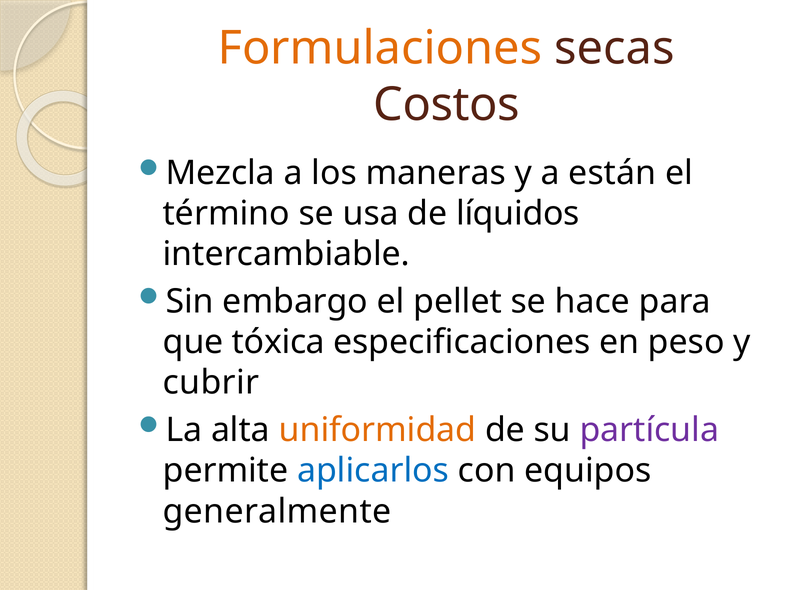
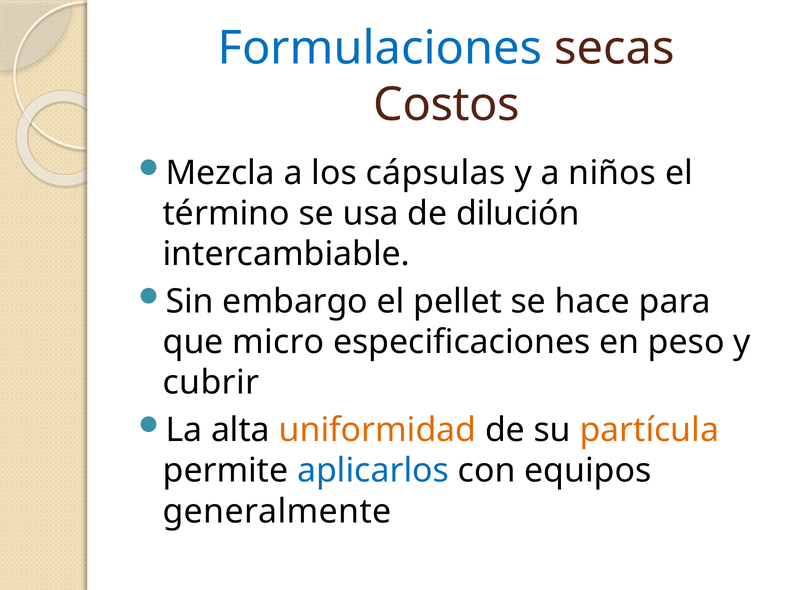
Formulaciones colour: orange -> blue (380, 48)
maneras: maneras -> cápsulas (436, 173)
están: están -> niños (612, 173)
líquidos: líquidos -> dilución (518, 214)
tóxica: tóxica -> micro (278, 342)
partícula colour: purple -> orange (649, 430)
